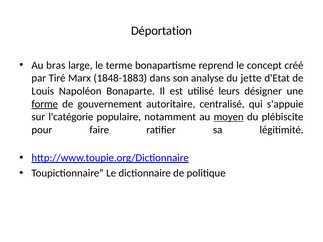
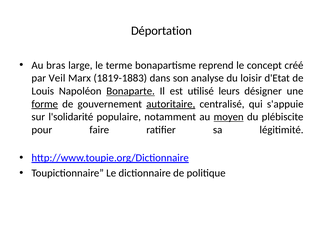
Tiré: Tiré -> Veil (57, 78)
1848-1883: 1848-1883 -> 1819-1883 (120, 78)
jette: jette -> loisir (251, 78)
Bonaparte underline: none -> present (131, 91)
autoritaire underline: none -> present (171, 104)
l'catégorie: l'catégorie -> l'solidarité (71, 117)
